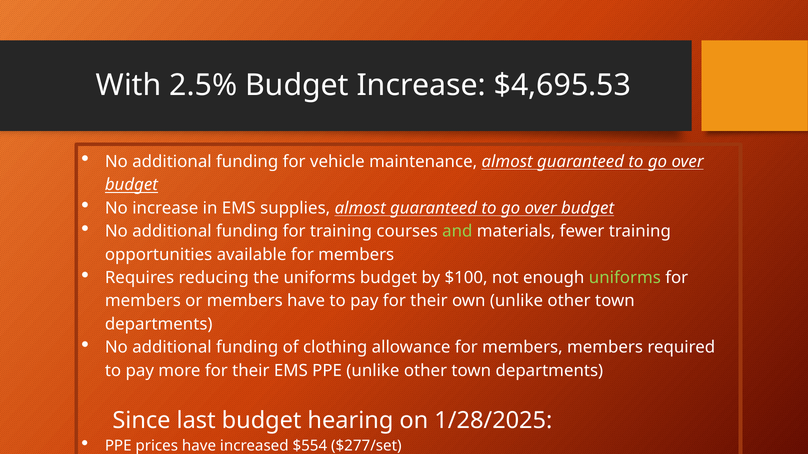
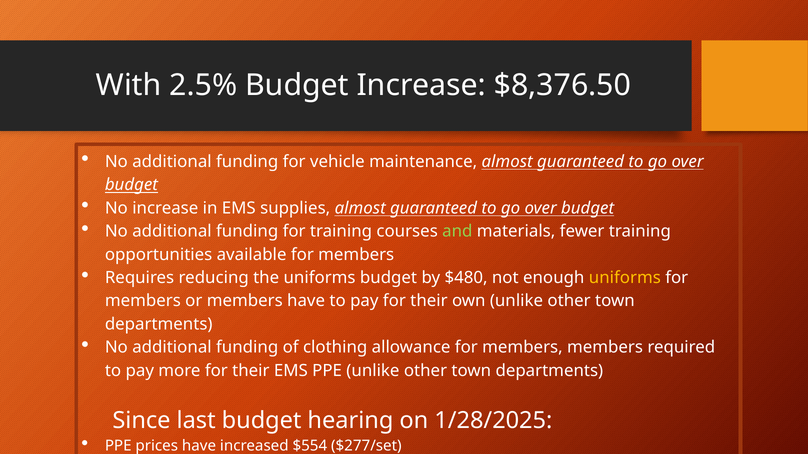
$4,695.53: $4,695.53 -> $8,376.50 (562, 86)
$100: $100 -> $480 (466, 278)
uniforms colour: light green -> yellow (625, 278)
